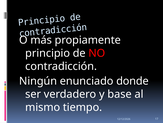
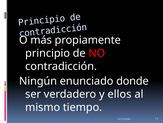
base: base -> ellos (120, 94)
